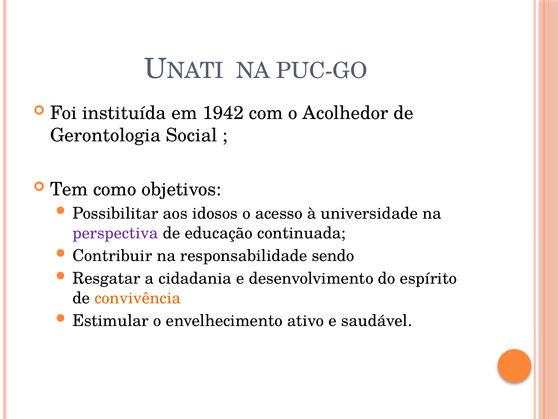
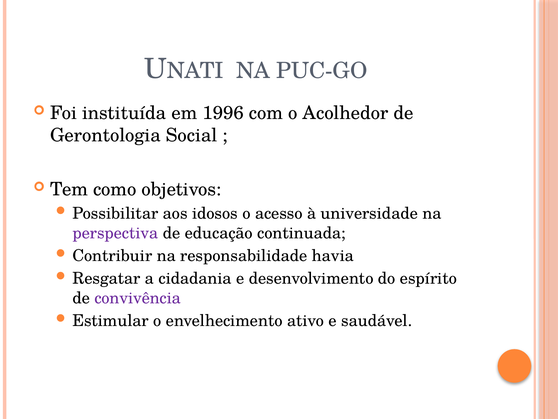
1942: 1942 -> 1996 (223, 113)
sendo: sendo -> havia (333, 255)
convivência colour: orange -> purple (138, 298)
